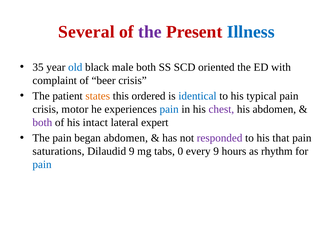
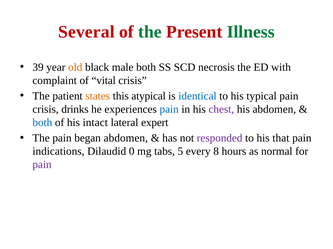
the colour: purple -> green (150, 32)
Illness colour: blue -> green (251, 32)
35: 35 -> 39 (38, 67)
old colour: blue -> orange (75, 67)
oriented: oriented -> necrosis (216, 67)
beer: beer -> vital (104, 81)
ordered: ordered -> atypical (149, 96)
motor: motor -> drinks (75, 110)
both colour: purple -> blue (42, 123)
saturations: saturations -> indications (58, 152)
Dilaudid 9: 9 -> 0 (132, 152)
0: 0 -> 5 (180, 152)
every 9: 9 -> 8 (216, 152)
rhythm: rhythm -> normal (277, 152)
pain colour: blue -> purple (42, 165)
